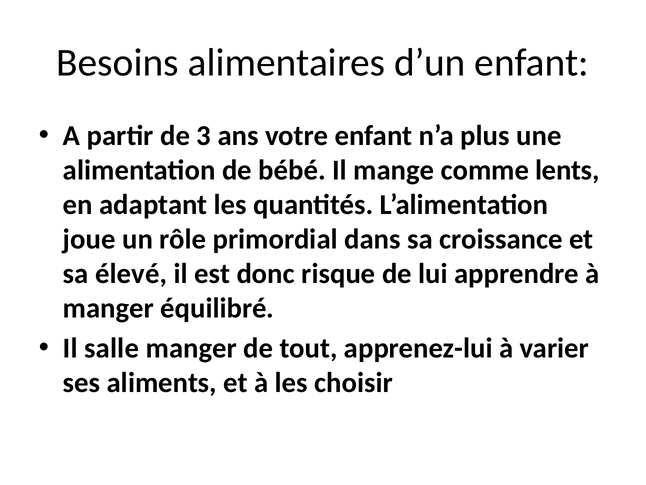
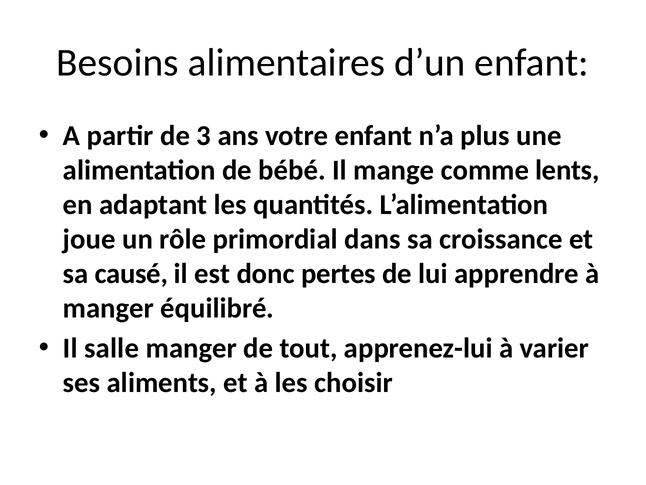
élevé: élevé -> causé (131, 273)
risque: risque -> pertes (339, 273)
